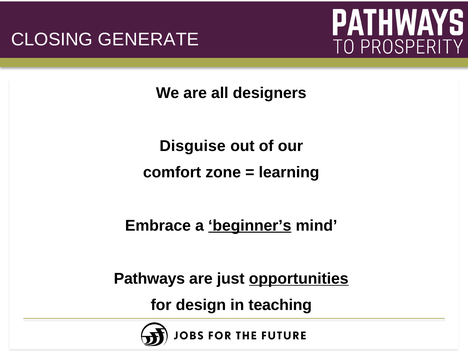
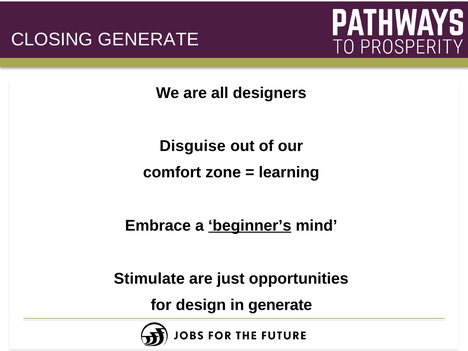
Pathways: Pathways -> Stimulate (149, 279)
opportunities underline: present -> none (299, 279)
in teaching: teaching -> generate (280, 305)
